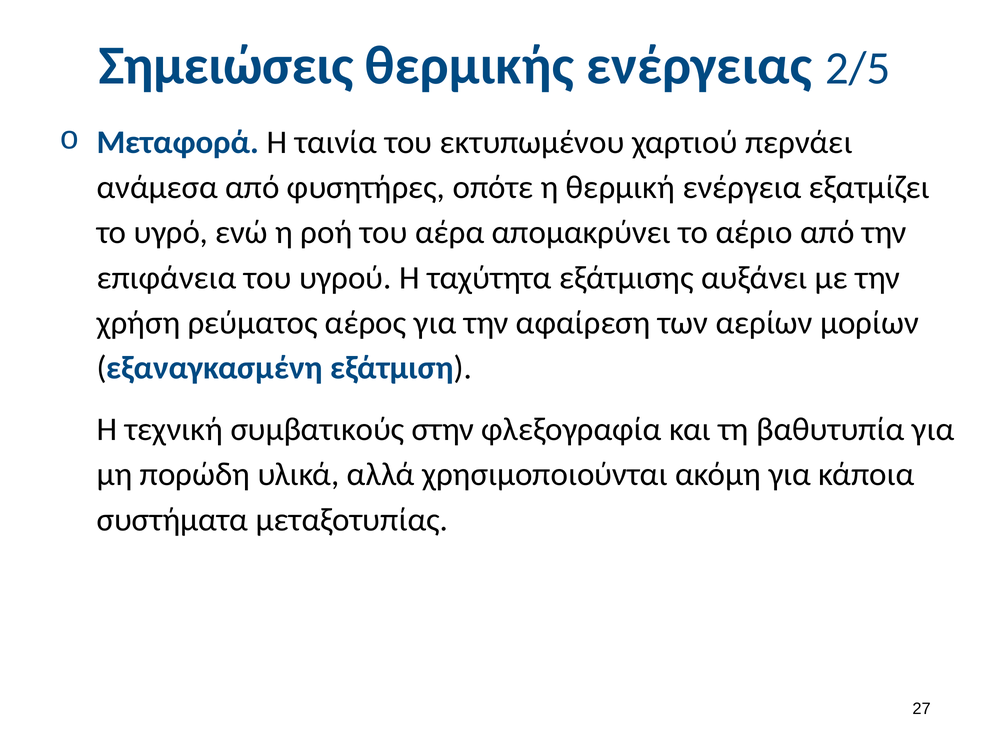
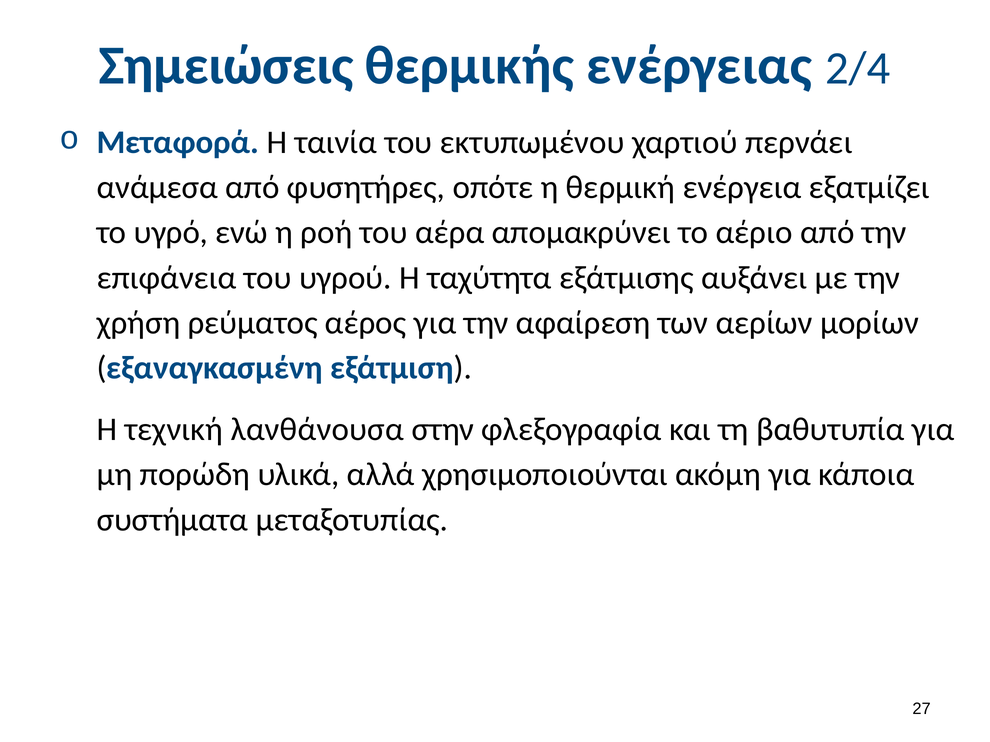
2/5: 2/5 -> 2/4 (858, 68)
συμβατικούς: συμβατικούς -> λανθάνουσα (317, 430)
